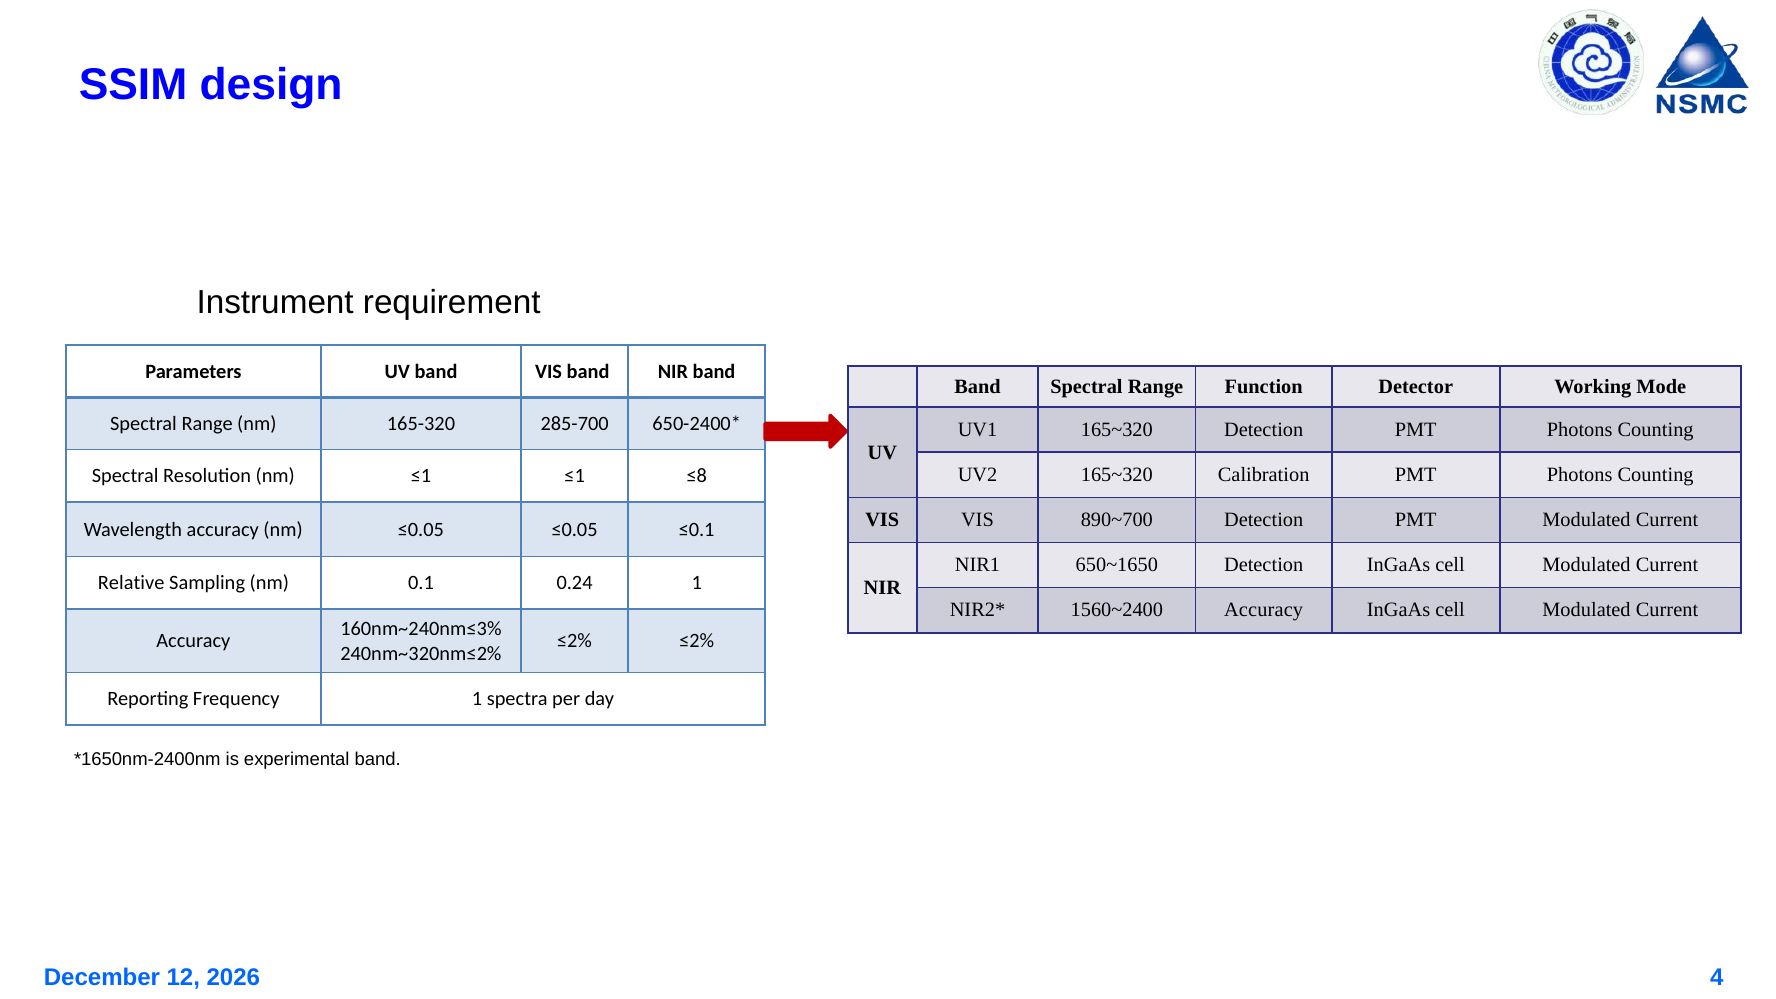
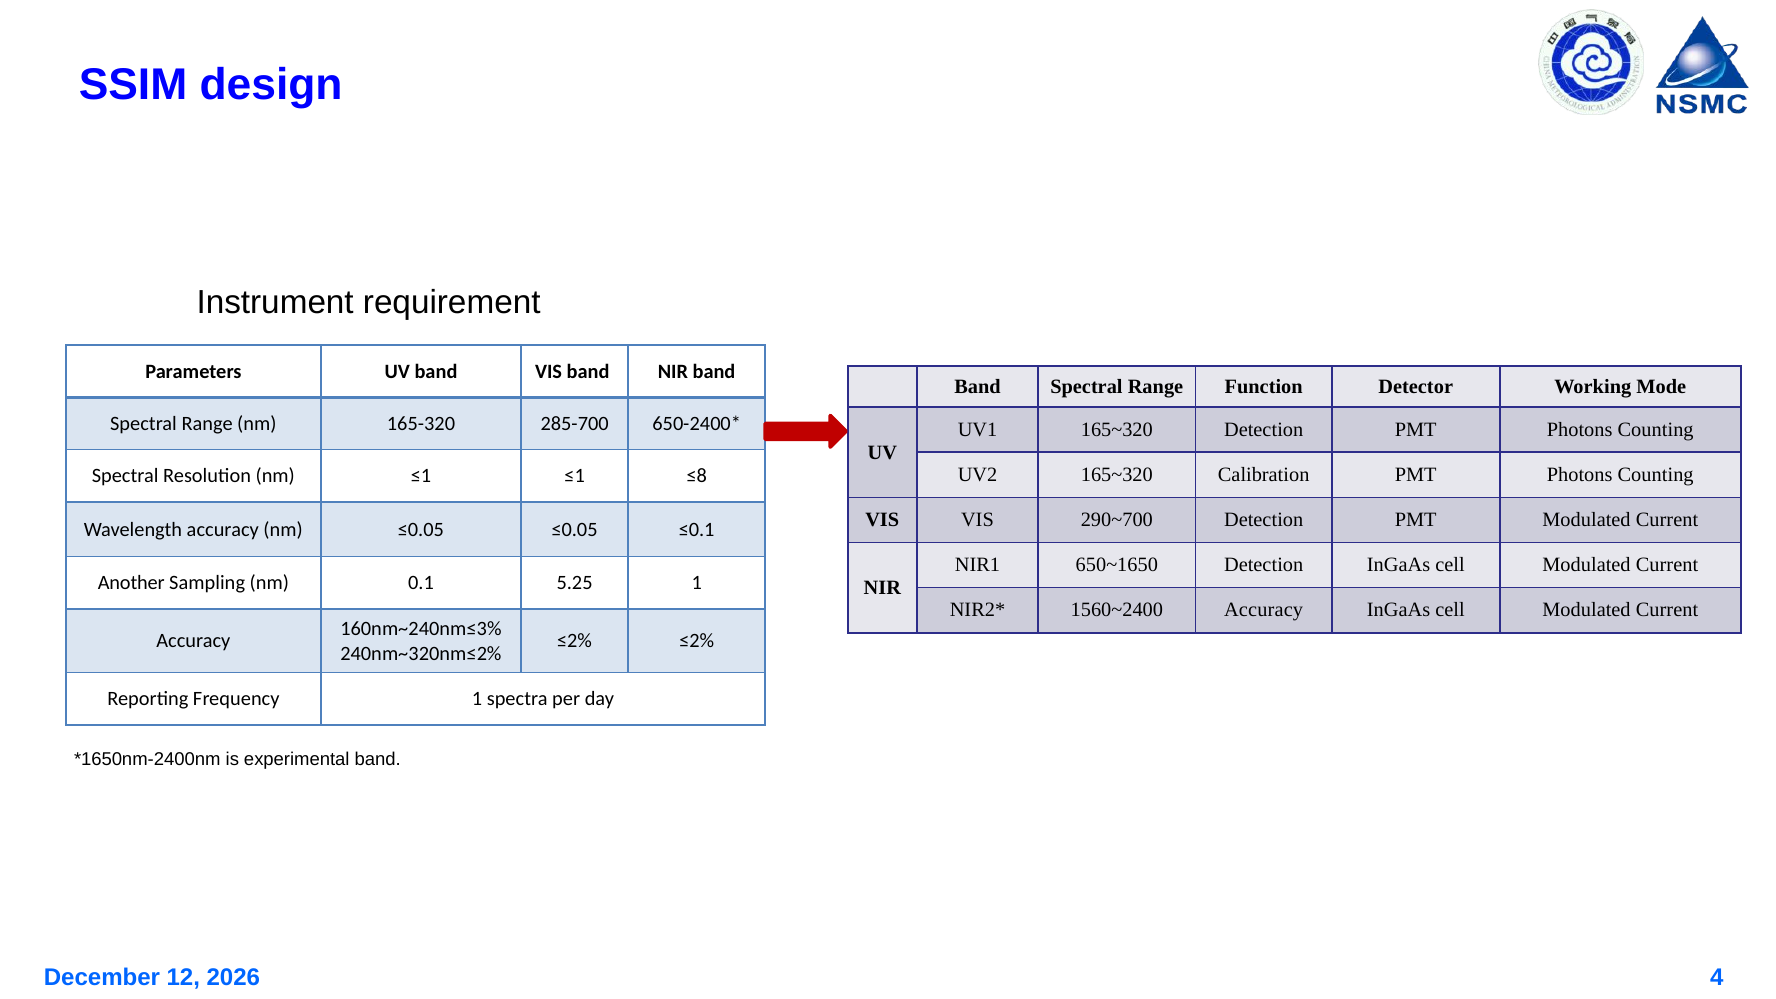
890~700: 890~700 -> 290~700 (1117, 520)
Relative: Relative -> Another (131, 583)
0.24: 0.24 -> 5.25 (575, 583)
